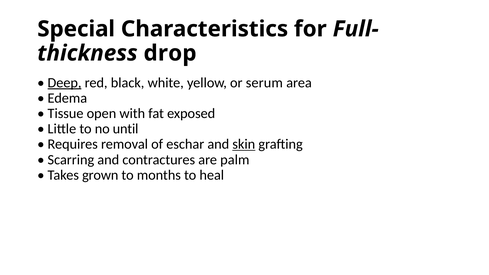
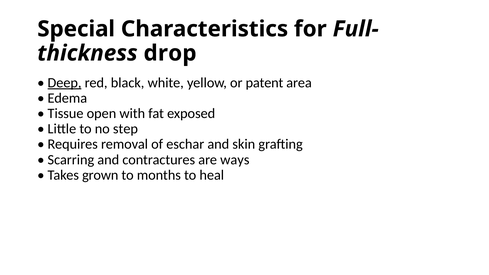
serum: serum -> patent (264, 83)
until: until -> step (125, 129)
skin underline: present -> none (244, 144)
palm: palm -> ways (235, 160)
